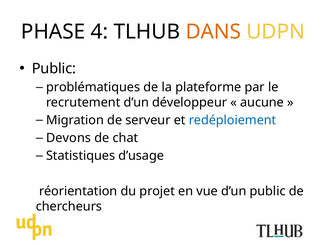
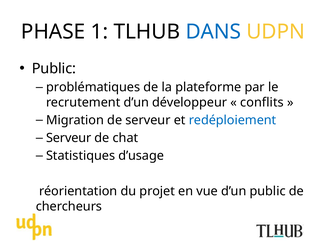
4: 4 -> 1 (99, 32)
DANS colour: orange -> blue (213, 32)
aucune: aucune -> conflits (262, 102)
Devons: Devons -> Serveur (69, 138)
